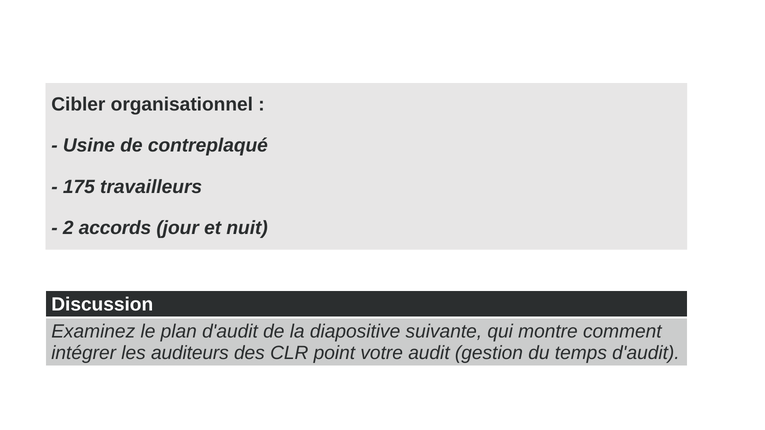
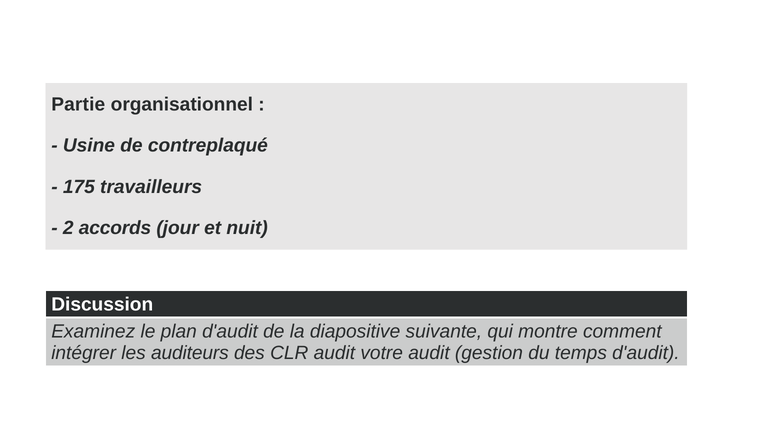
Cibler: Cibler -> Partie (78, 104)
CLR point: point -> audit (334, 353)
